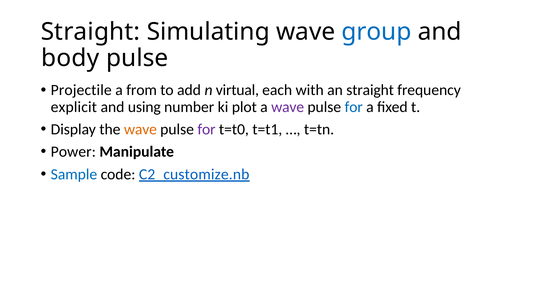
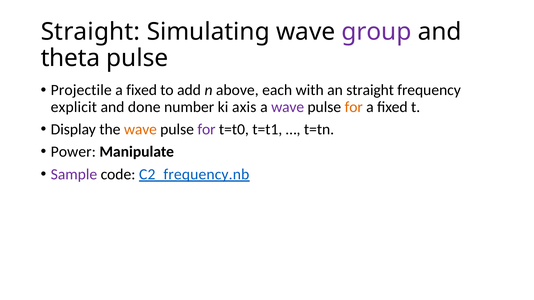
group colour: blue -> purple (377, 32)
body: body -> theta (70, 58)
from: from -> fixed (142, 90)
virtual: virtual -> above (237, 90)
using: using -> done (144, 107)
plot: plot -> axis (244, 107)
for colour: blue -> orange (354, 107)
Sample colour: blue -> purple (74, 175)
C2_customize.nb: C2_customize.nb -> C2_frequency.nb (194, 175)
